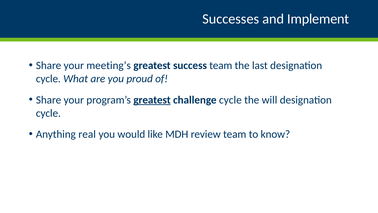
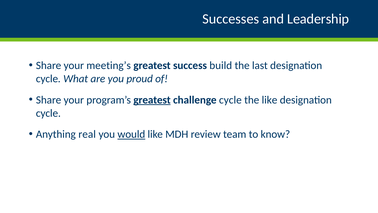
Implement: Implement -> Leadership (318, 19)
success team: team -> build (221, 65)
the will: will -> like (270, 100)
would underline: none -> present (131, 134)
